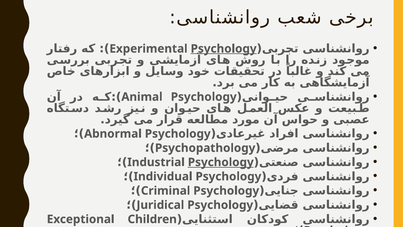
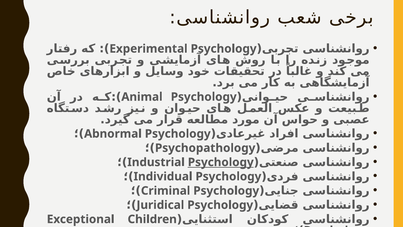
Psychology underline: present -> none (224, 49)
